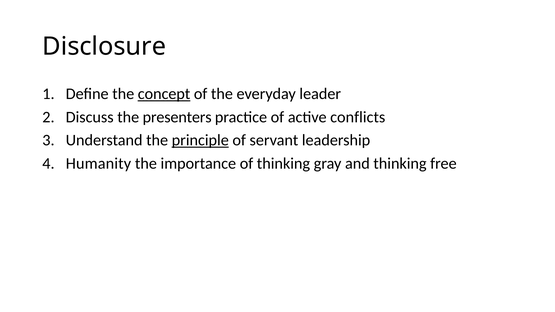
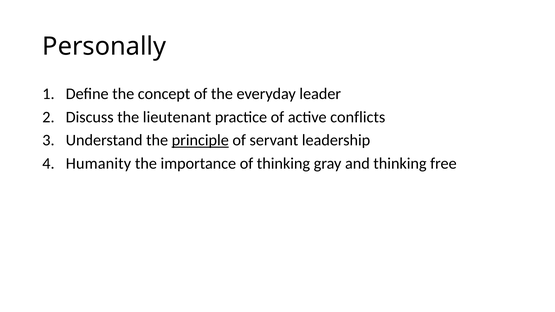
Disclosure: Disclosure -> Personally (104, 47)
concept underline: present -> none (164, 94)
presenters: presenters -> lieutenant (177, 117)
